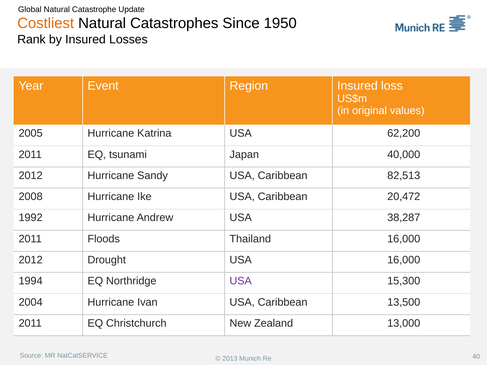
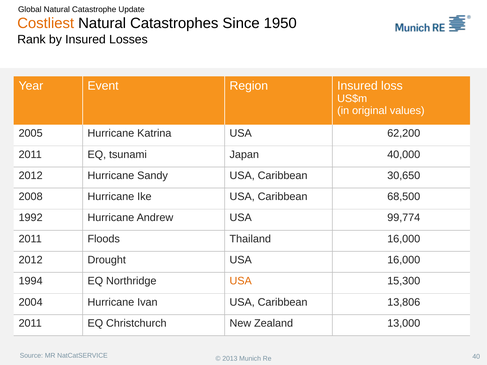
82,513: 82,513 -> 30,650 (404, 176)
20,472: 20,472 -> 68,500 (404, 197)
38,287: 38,287 -> 99,774 (404, 218)
USA colour: purple -> orange (241, 281)
13,500: 13,500 -> 13,806 (404, 302)
